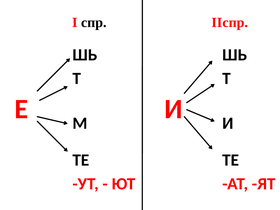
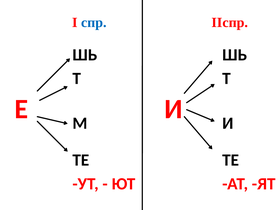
спр colour: black -> blue (94, 22)
